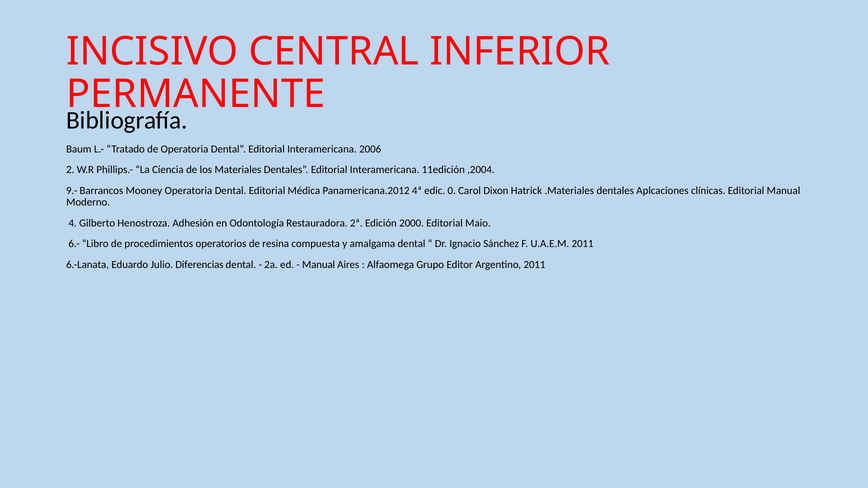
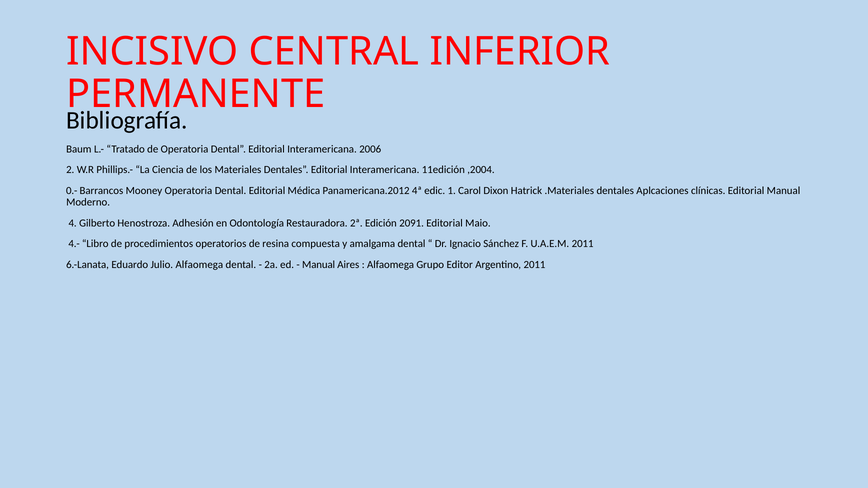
9.-: 9.- -> 0.- (72, 191)
0: 0 -> 1 (452, 191)
2000: 2000 -> 2091 (412, 223)
6.-: 6.- -> 4.- (74, 244)
Julio Diferencias: Diferencias -> Alfaomega (199, 265)
